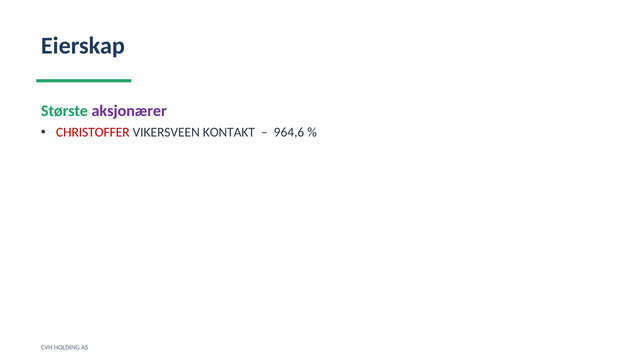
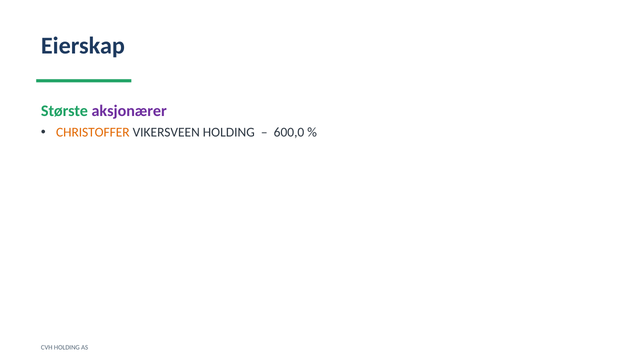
CHRISTOFFER colour: red -> orange (93, 132)
VIKERSVEEN KONTAKT: KONTAKT -> HOLDING (229, 132)
964,6: 964,6 -> 600,0 (289, 132)
